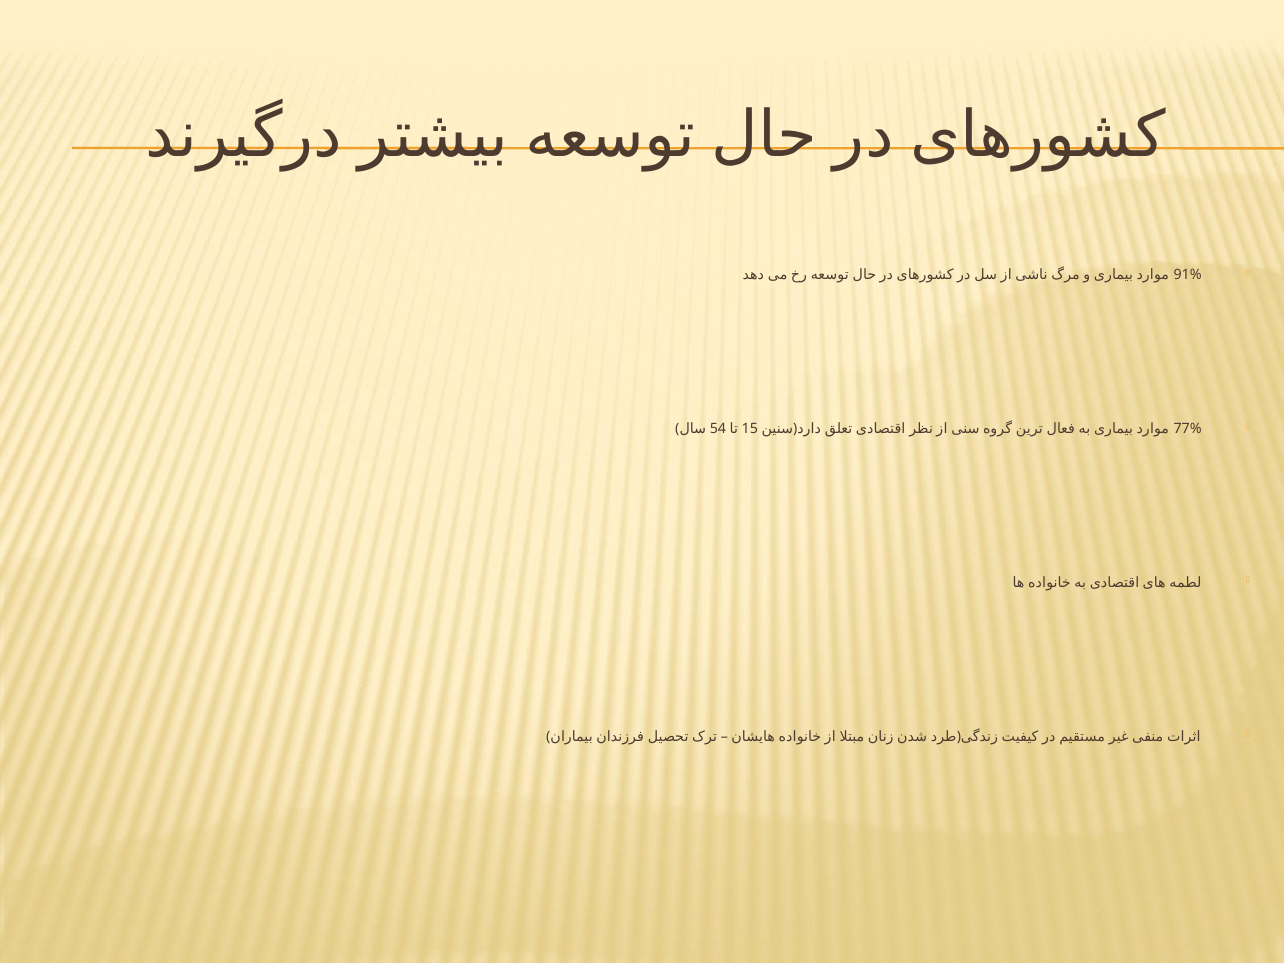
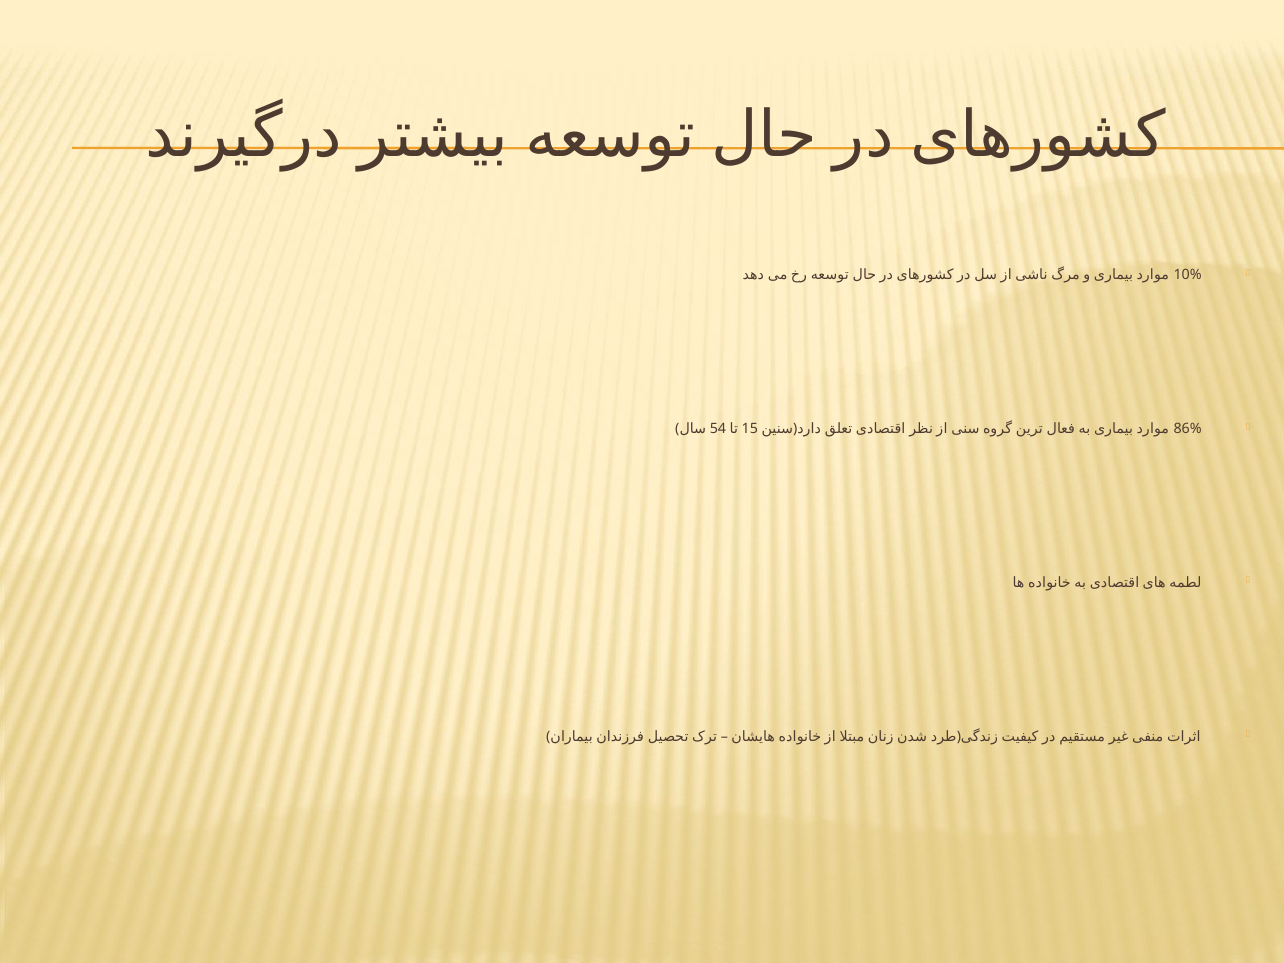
91%: 91% -> 10% (1188, 275)
77%: 77% -> 86% (1188, 429)
